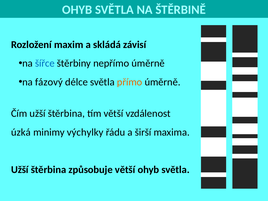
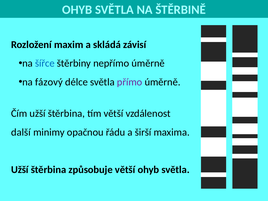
přímo colour: orange -> purple (130, 82)
úzká: úzká -> další (21, 132)
výchylky: výchylky -> opačnou (85, 132)
